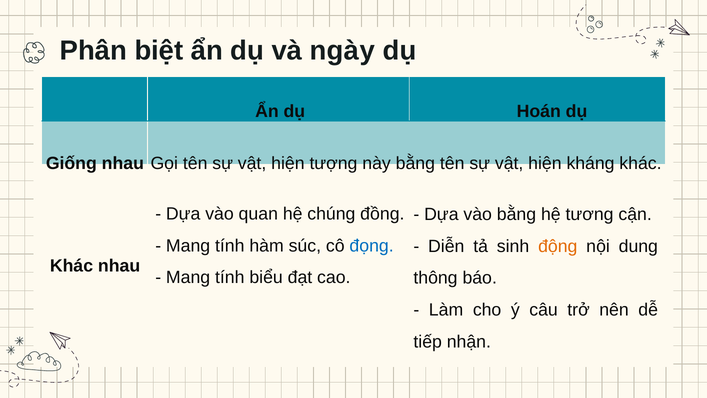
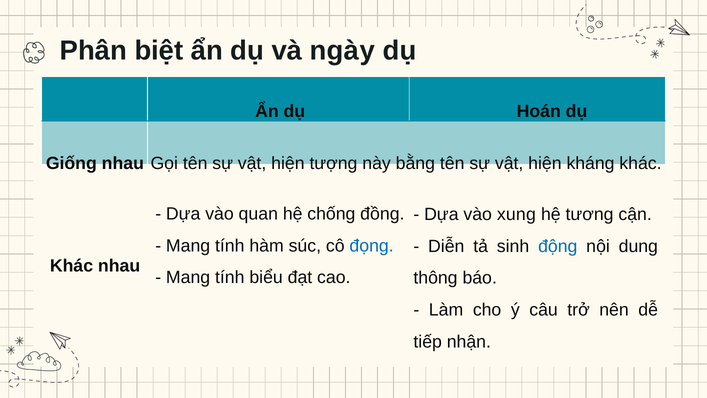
chúng: chúng -> chống (331, 214)
vào bằng: bằng -> xung (516, 214)
động colour: orange -> blue (558, 246)
